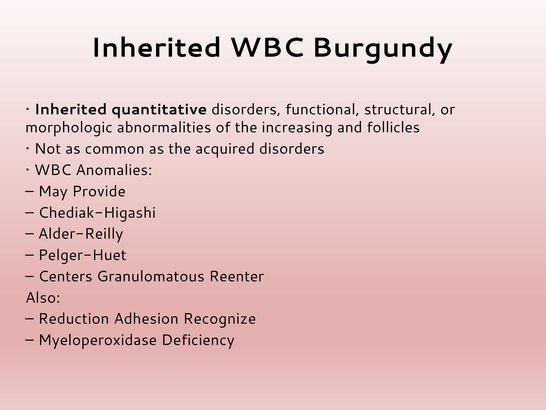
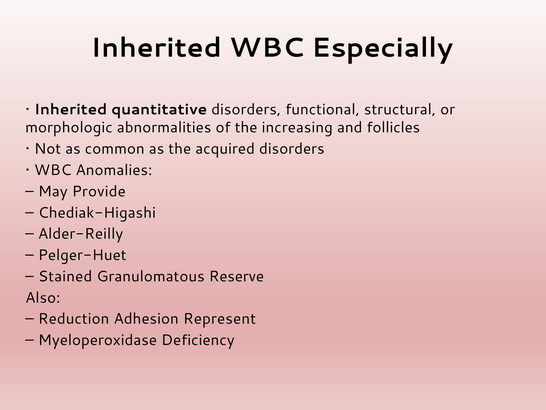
Burgundy: Burgundy -> Especially (382, 48)
Centers: Centers -> Stained (65, 276)
Reenter: Reenter -> Reserve (236, 276)
Recognize: Recognize -> Represent (219, 319)
